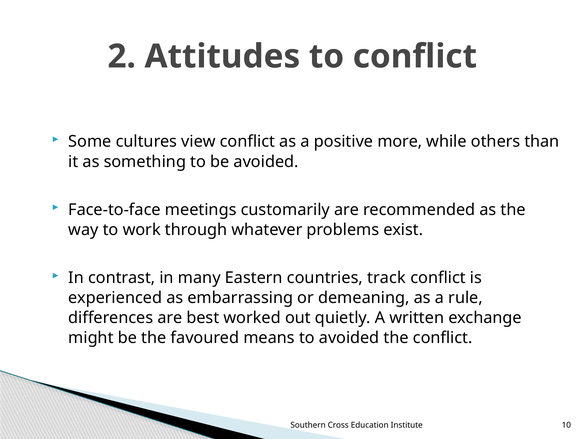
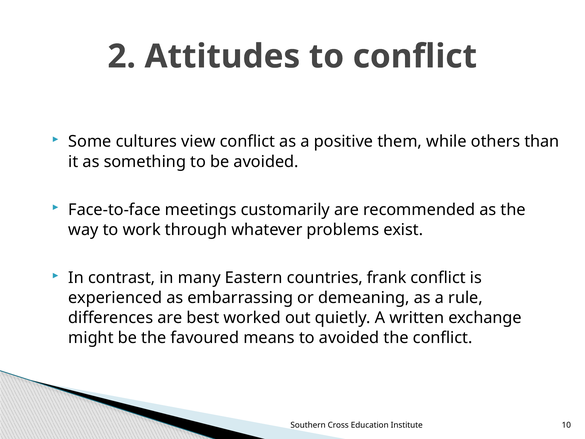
more: more -> them (400, 142)
track: track -> frank (387, 278)
